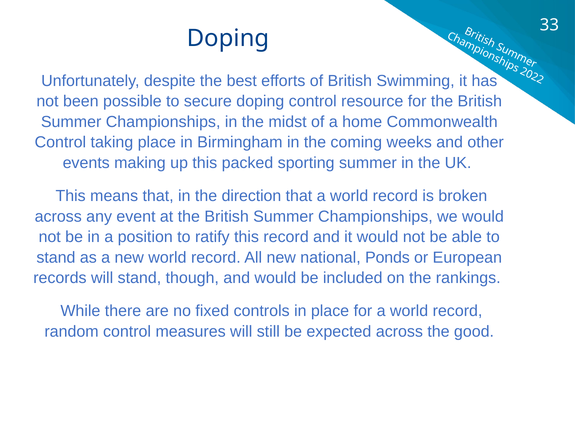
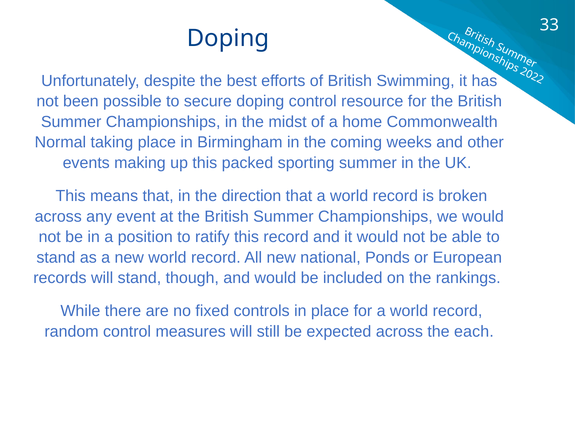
Control: Control -> Normal (60, 142)
good: good -> each (474, 331)
